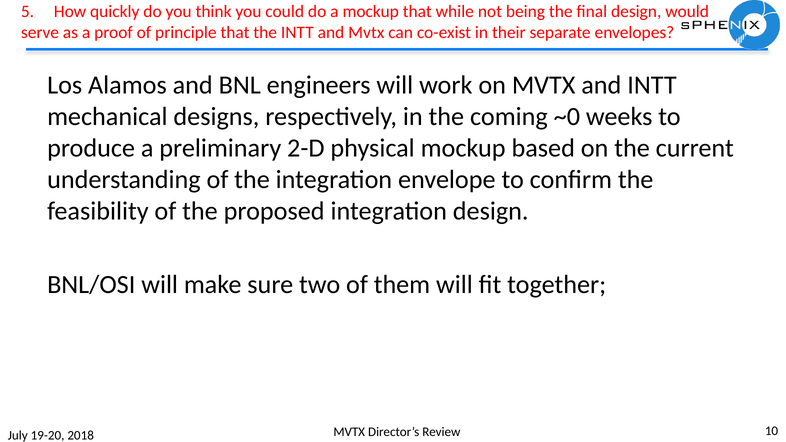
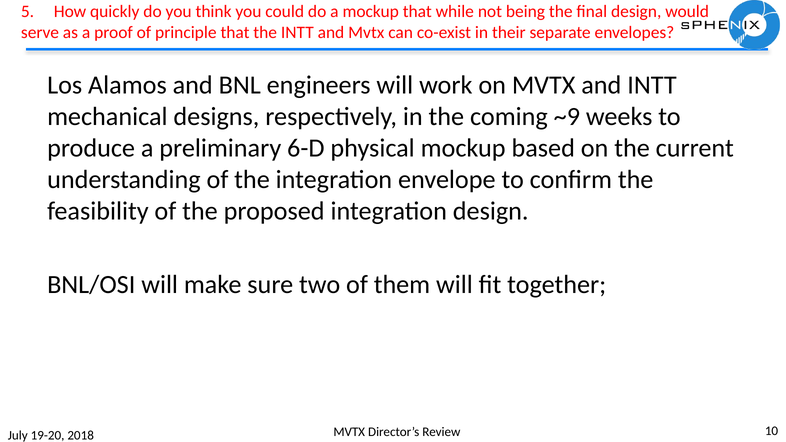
~0: ~0 -> ~9 (567, 117)
2-D: 2-D -> 6-D (306, 148)
